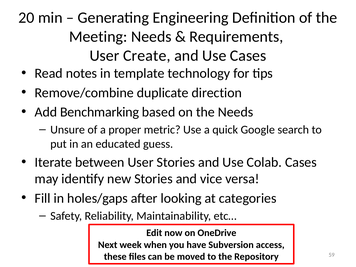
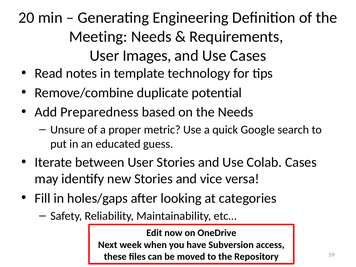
Create: Create -> Images (147, 56)
direction: direction -> potential (217, 93)
Benchmarking: Benchmarking -> Preparedness (99, 112)
